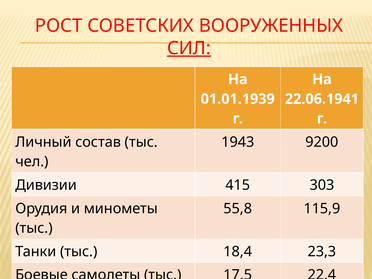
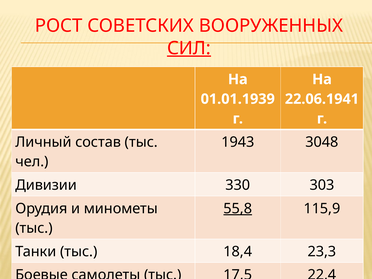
9200: 9200 -> 3048 (322, 142)
415: 415 -> 330 (238, 185)
55,8 underline: none -> present (238, 208)
